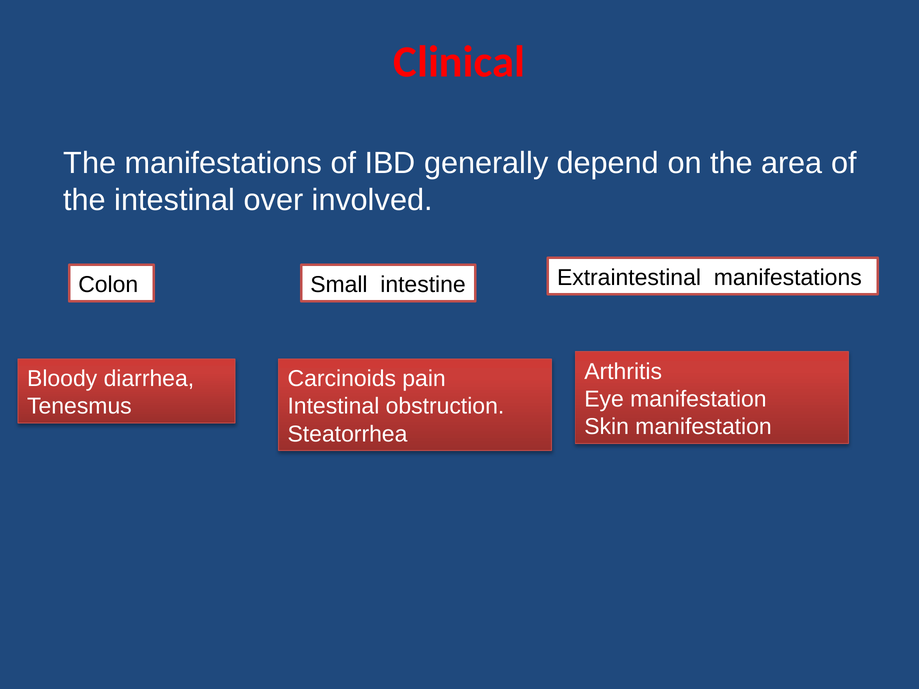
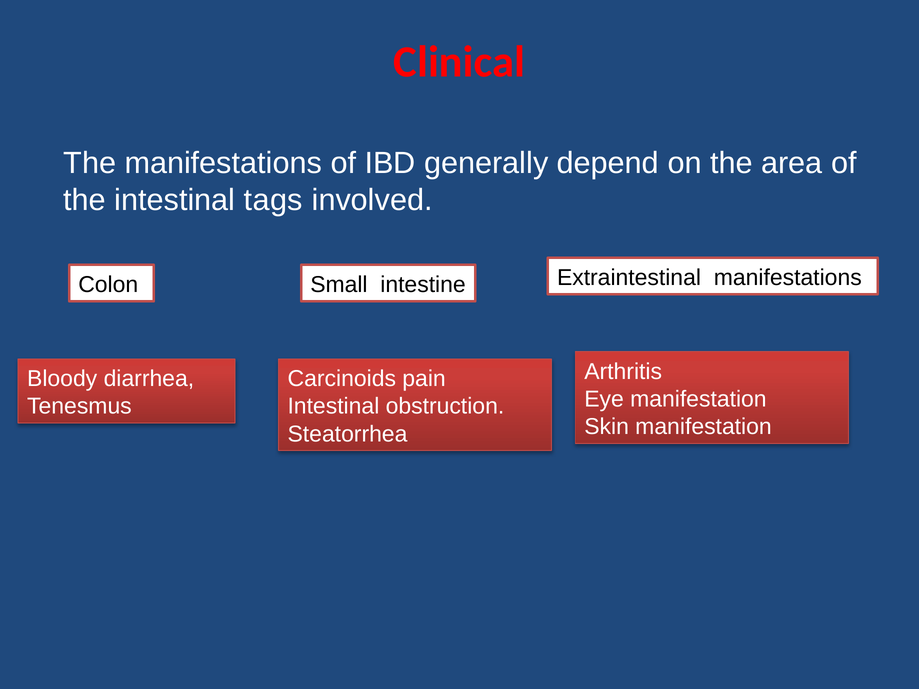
over: over -> tags (273, 200)
